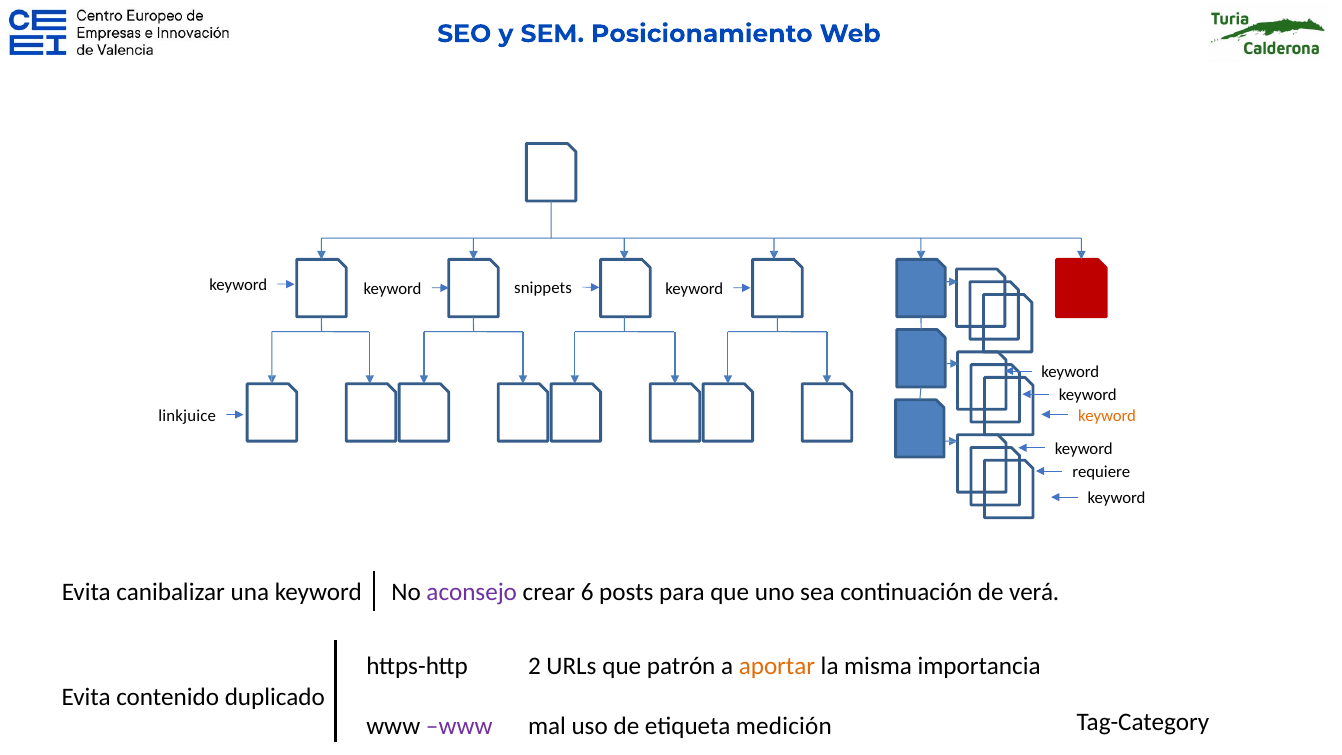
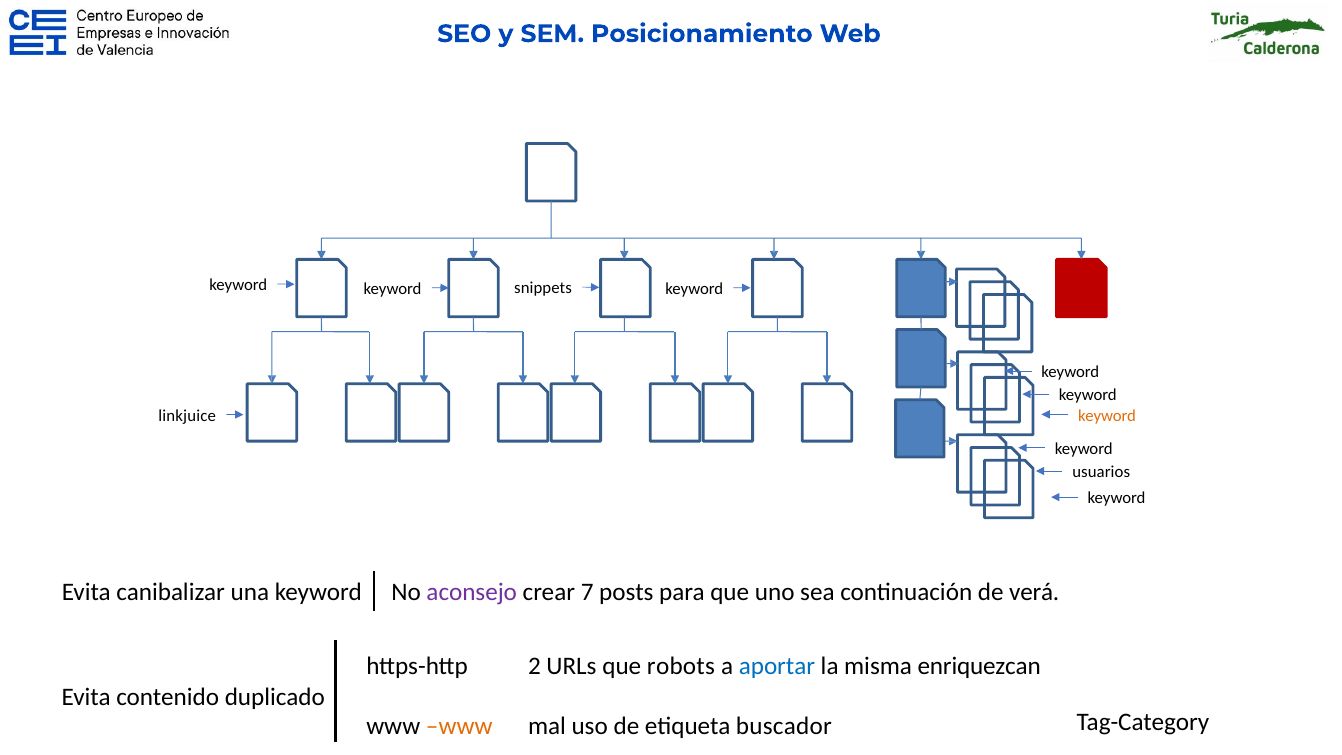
requiere: requiere -> usuarios (1101, 472)
6: 6 -> 7 (587, 593)
patrón: patrón -> robots (681, 666)
aportar colour: orange -> blue (777, 666)
importancia: importancia -> enriquezcan (979, 666)
medición: medición -> buscador (784, 726)
www colour: purple -> orange (459, 726)
